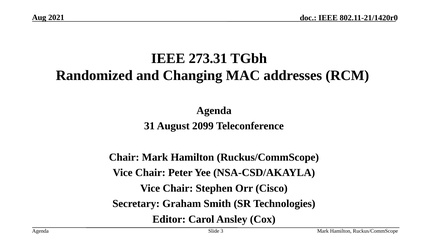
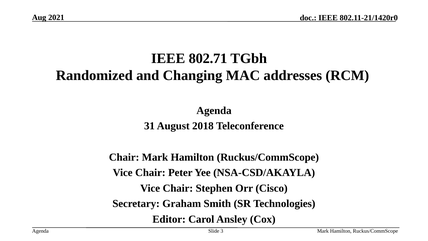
273.31: 273.31 -> 802.71 (208, 58)
2099: 2099 -> 2018 (203, 126)
